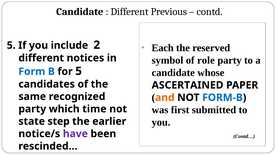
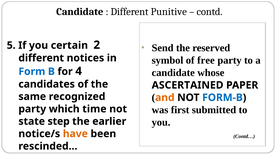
Previous: Previous -> Punitive (169, 12)
Each: Each -> Send (163, 48)
include: include -> certain (69, 45)
role: role -> free (206, 60)
for 5: 5 -> 4 (79, 71)
have colour: purple -> orange (75, 134)
